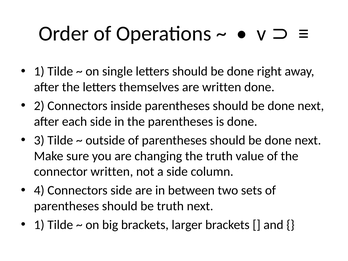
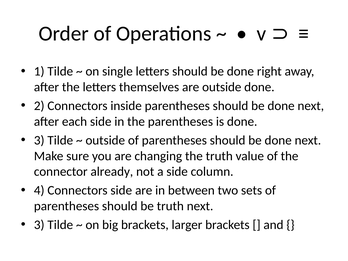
are written: written -> outside (222, 87)
connector written: written -> already (112, 172)
1: 1 -> 3 (39, 225)
